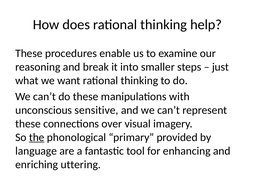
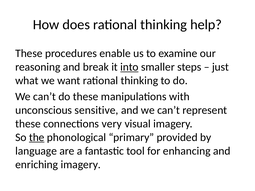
into underline: none -> present (129, 67)
over: over -> very (112, 124)
enriching uttering: uttering -> imagery (81, 165)
